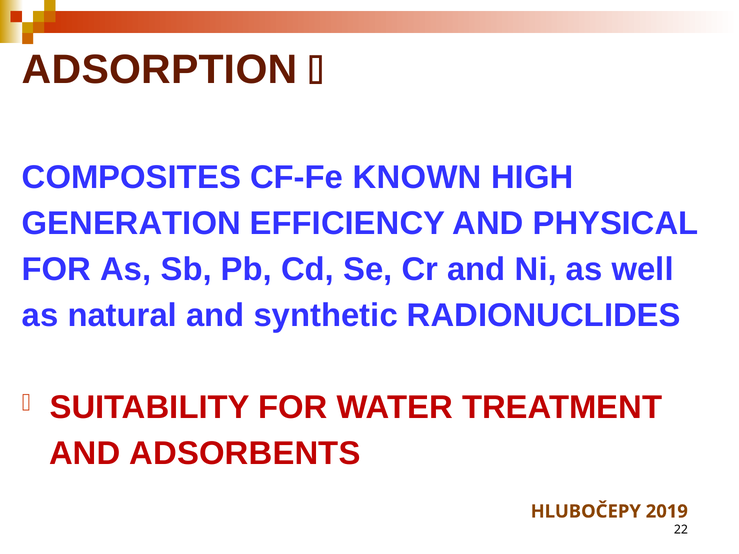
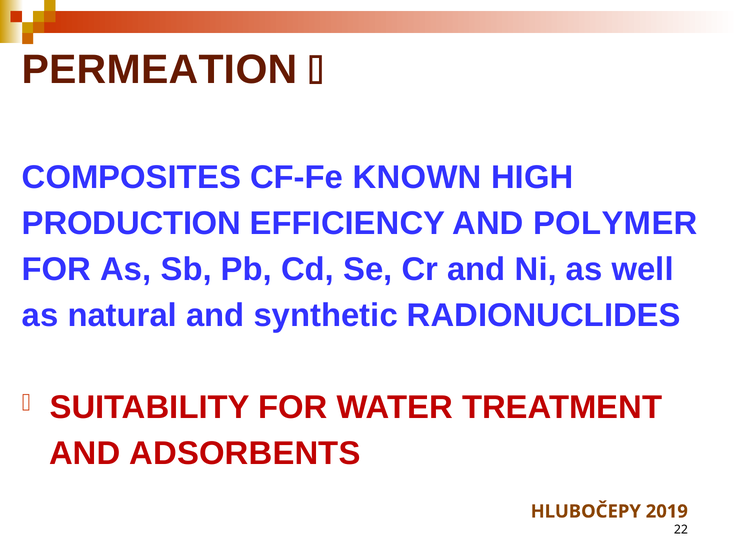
ADSORPTION: ADSORPTION -> PERMEATION (160, 70)
GENERATION: GENERATION -> PRODUCTION (131, 223)
PHYSICAL: PHYSICAL -> POLYMER (615, 223)
